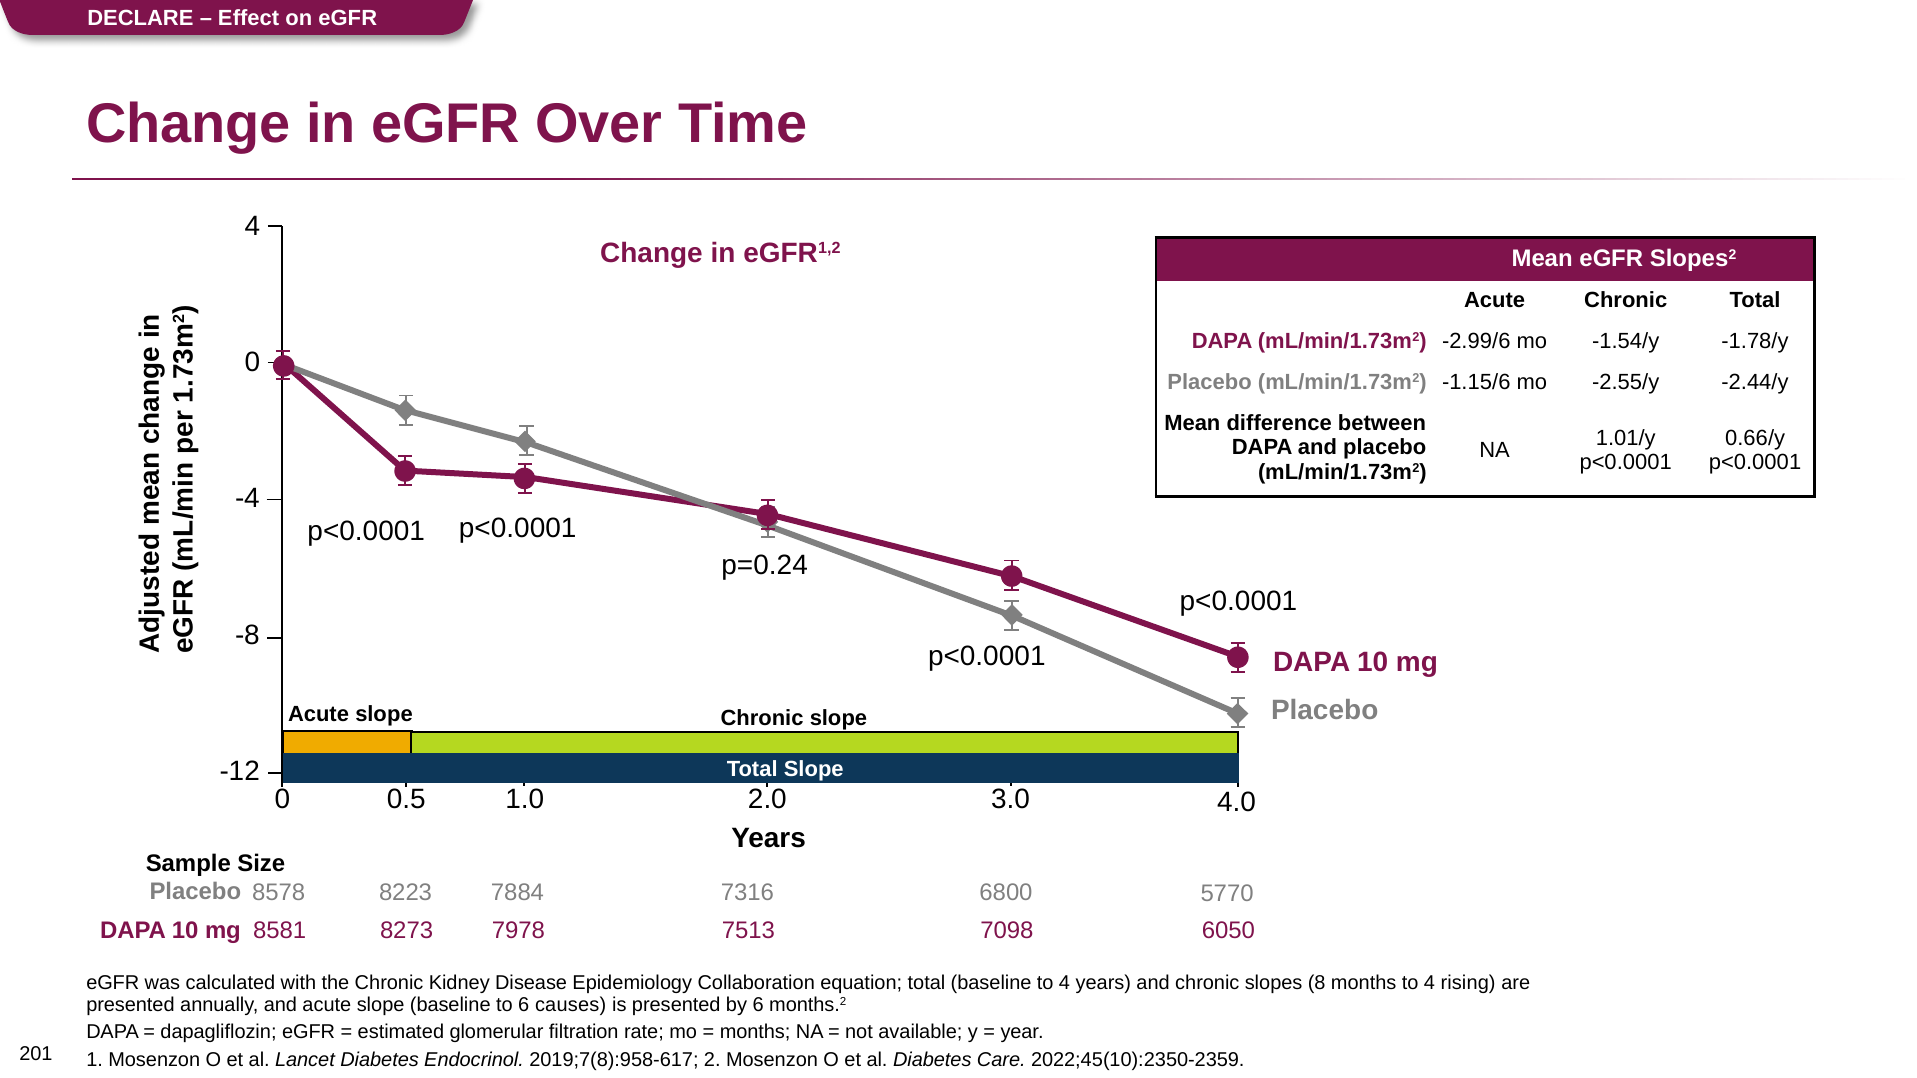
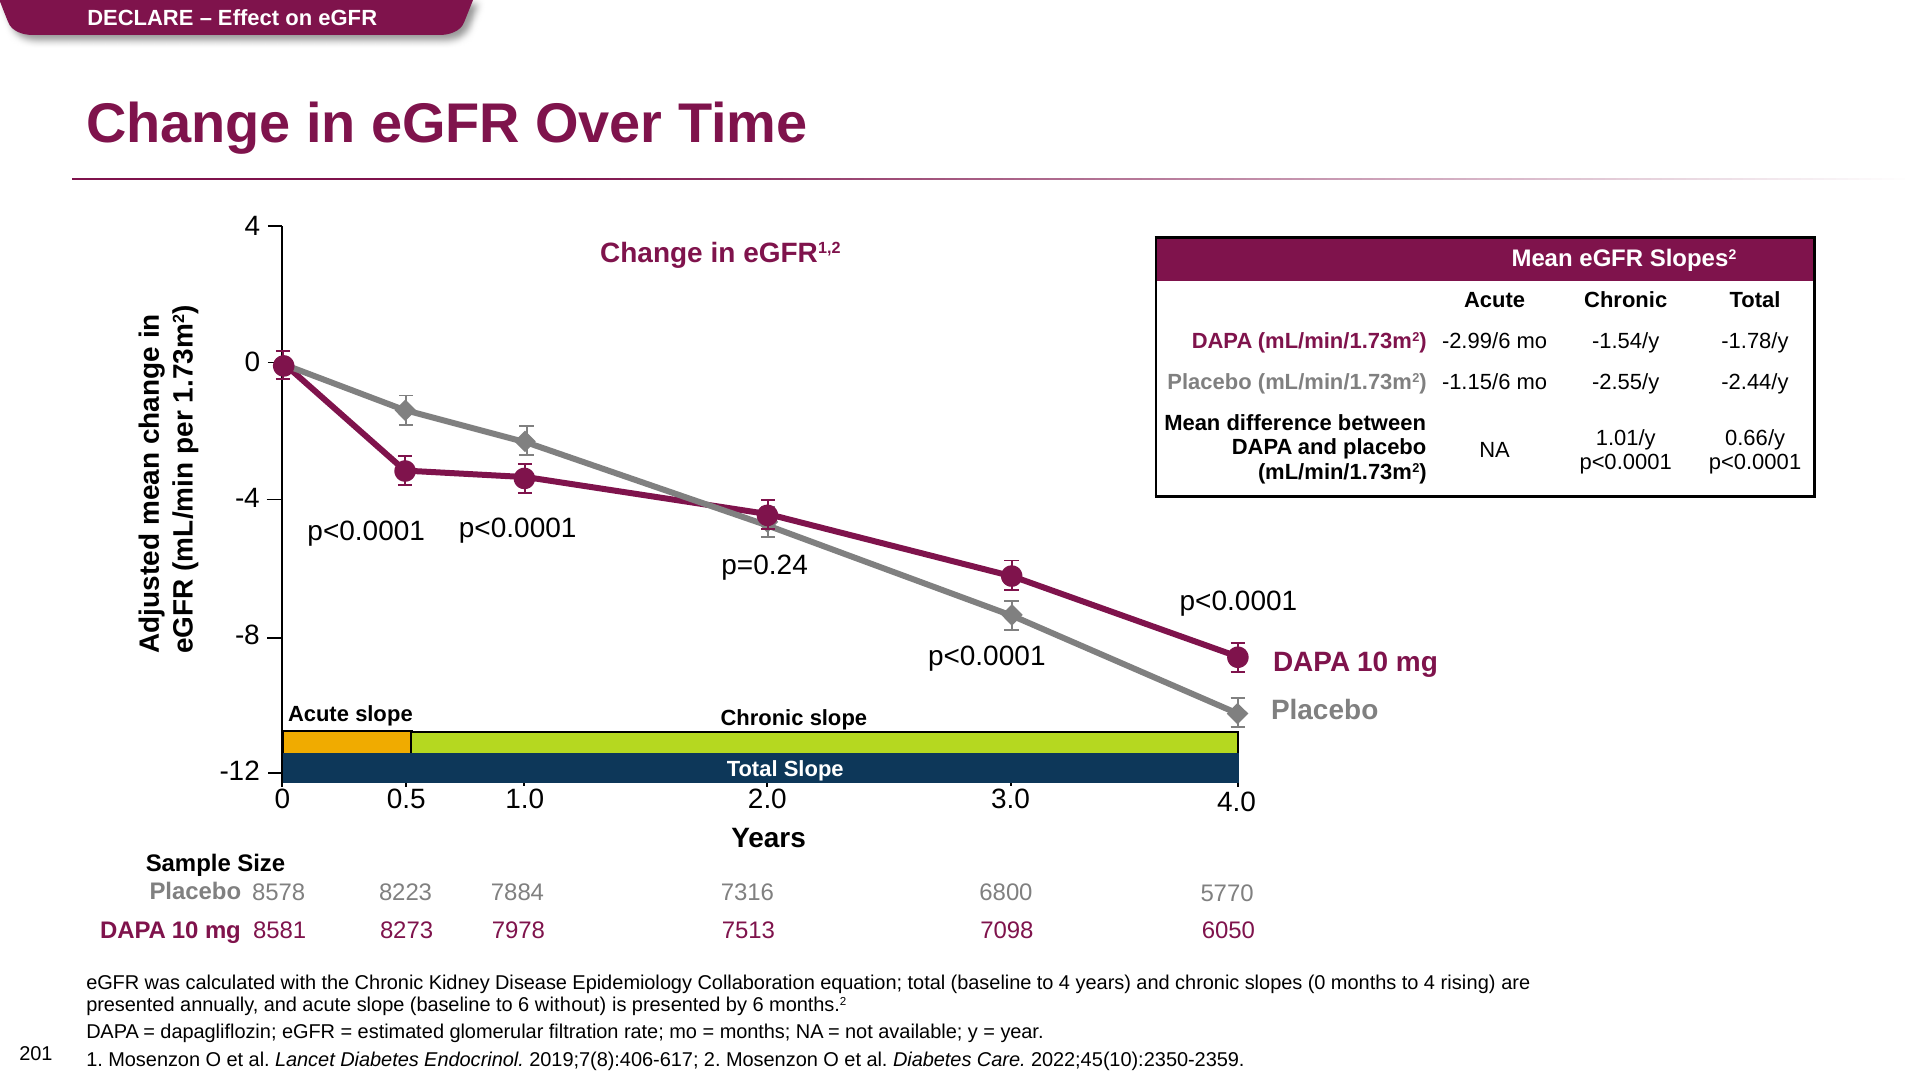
slopes 8: 8 -> 0 (1317, 983)
causes: causes -> without (571, 1005)
2019;7(8):958-617: 2019;7(8):958-617 -> 2019;7(8):406-617 (614, 1060)
